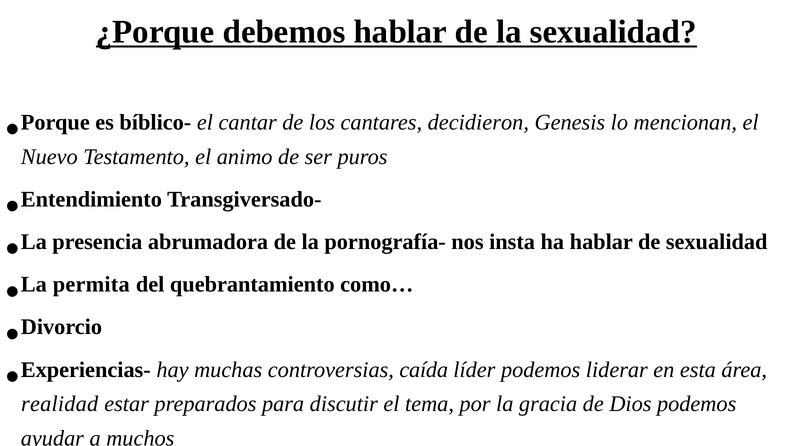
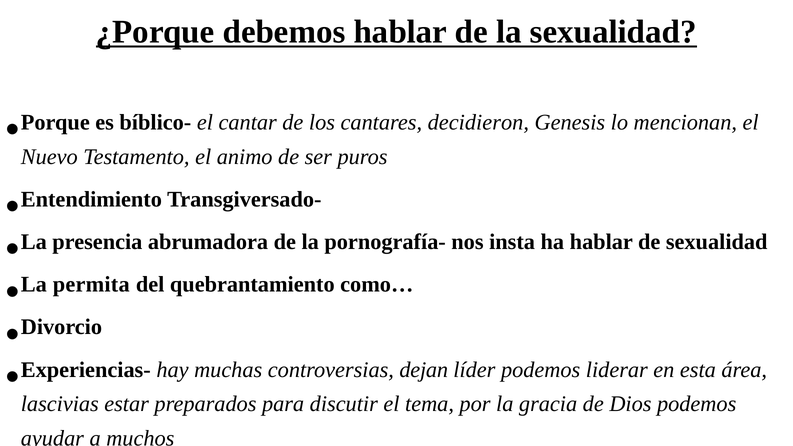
caída: caída -> dejan (424, 370)
realidad: realidad -> lascivias (60, 404)
